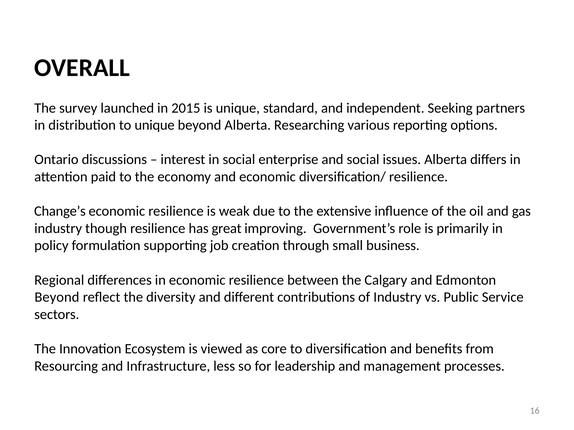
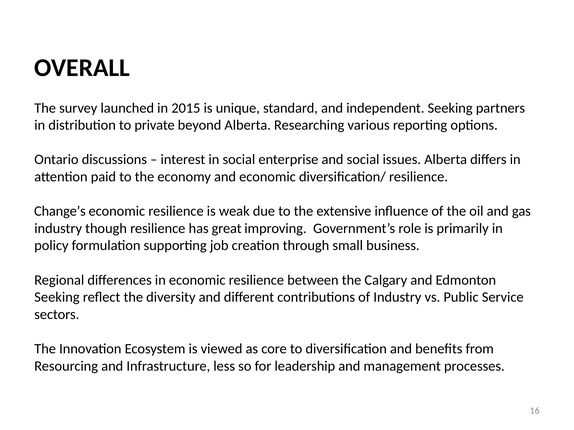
to unique: unique -> private (155, 125)
Beyond: Beyond -> Seeking (57, 298)
